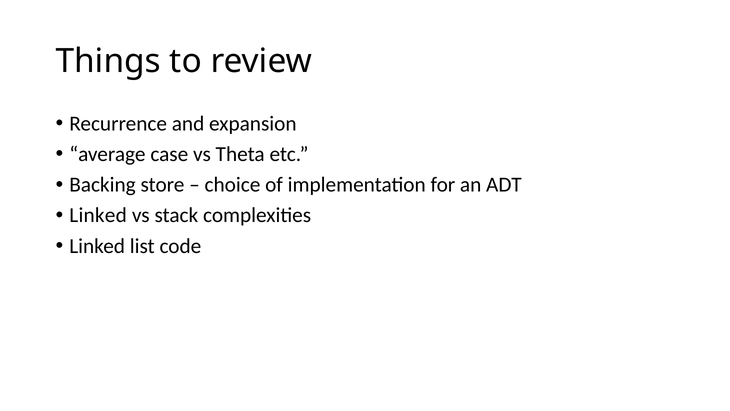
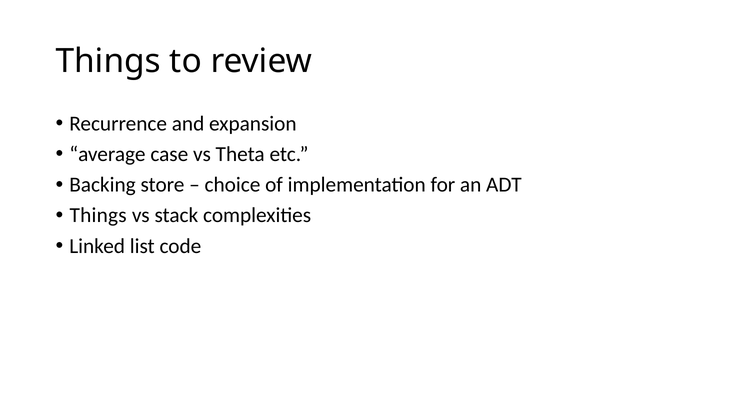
Linked: Linked -> Things (98, 215)
